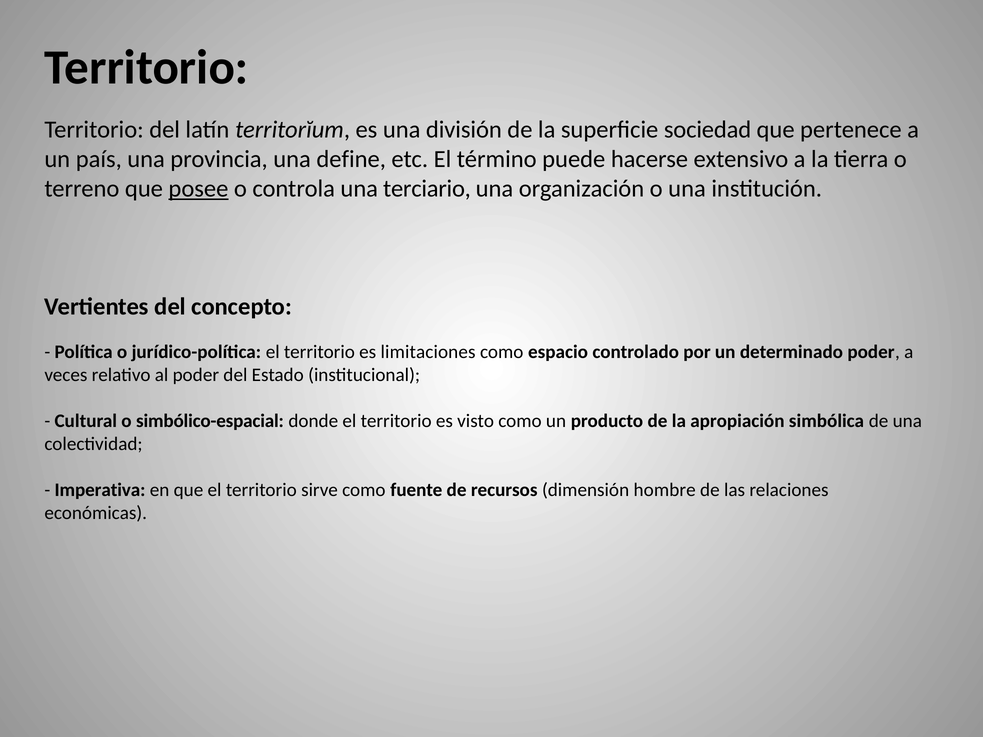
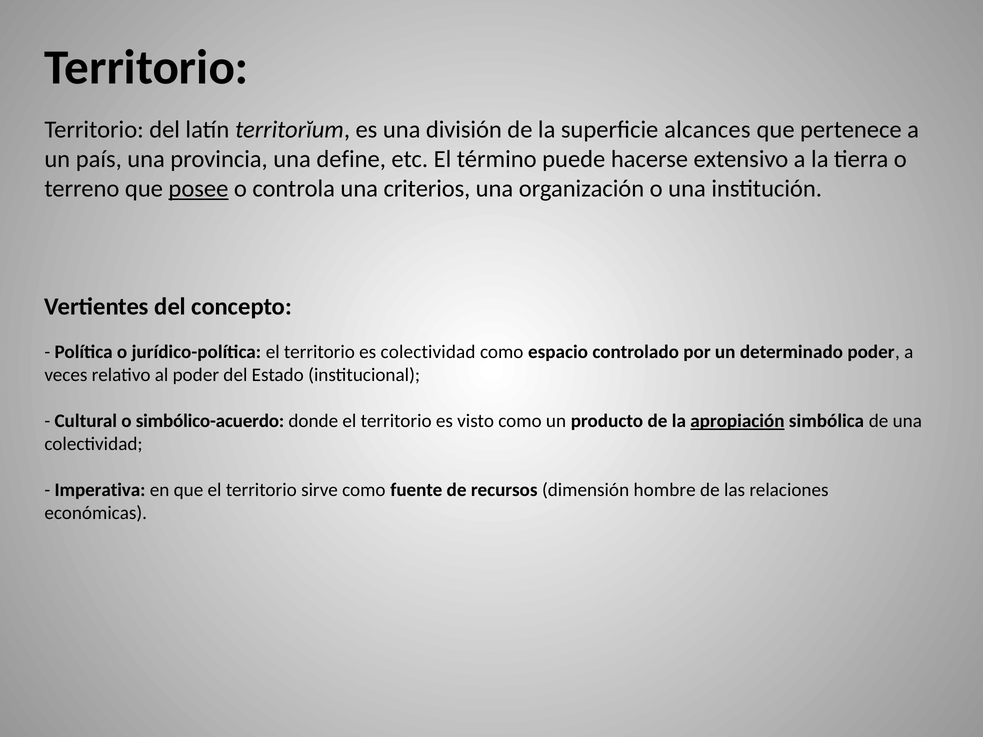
sociedad: sociedad -> alcances (707, 130)
terciario: terciario -> criterios (427, 189)
es limitaciones: limitaciones -> colectividad (428, 352)
simbólico-espacial: simbólico-espacial -> simbólico-acuerdo (210, 421)
apropiación underline: none -> present (737, 421)
